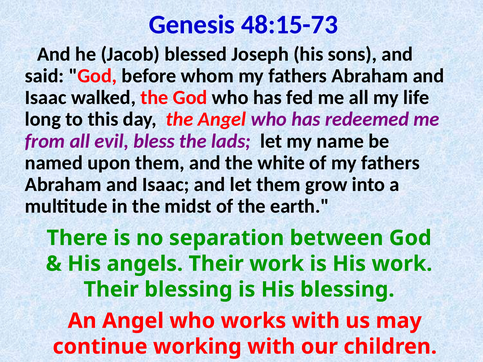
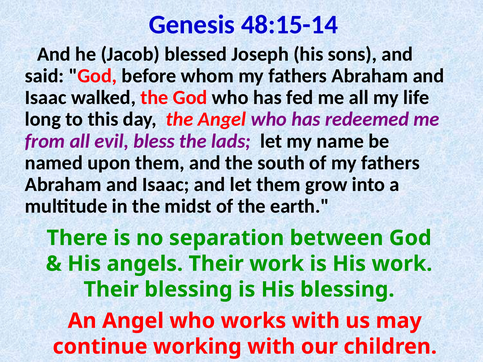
48:15-73: 48:15-73 -> 48:15-14 (290, 25)
white: white -> south (281, 163)
